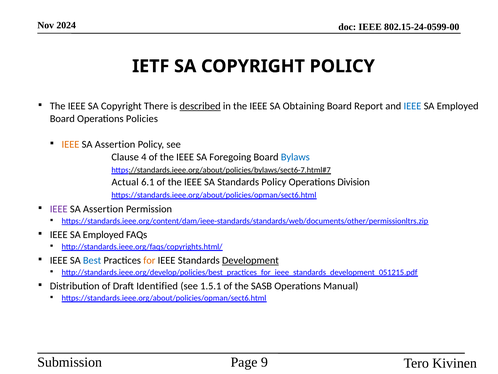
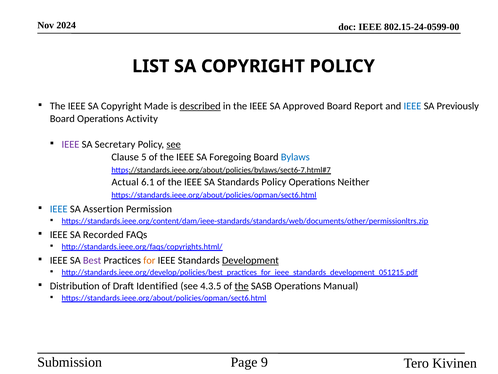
IETF: IETF -> LIST (151, 66)
There: There -> Made (156, 106)
Obtaining: Obtaining -> Approved (304, 106)
Employed: Employed -> Previously (458, 106)
Policies: Policies -> Activity (142, 118)
IEEE colour: orange -> purple (71, 144)
Assertion: Assertion -> Secretary (115, 144)
see underline: none -> present (174, 144)
4: 4 -> 5 (144, 157)
Division: Division -> Neither (354, 182)
IEEE colour: purple -> blue (59, 209)
Employed: Employed -> Recorded (103, 234)
Best colour: blue -> purple (92, 260)
1.5.1: 1.5.1 -> 4.3.5 (211, 286)
the underline: none -> present (242, 286)
